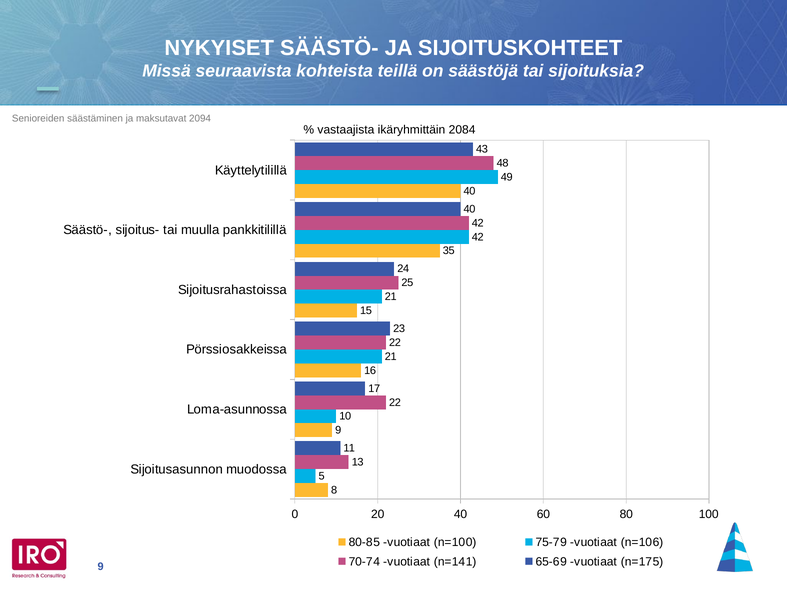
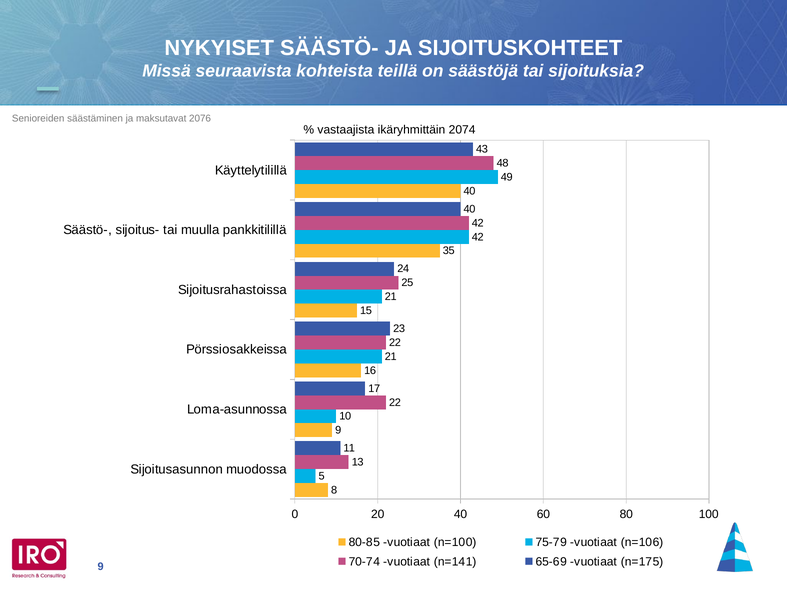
2094: 2094 -> 2076 (200, 118)
2084: 2084 -> 2074 (462, 130)
